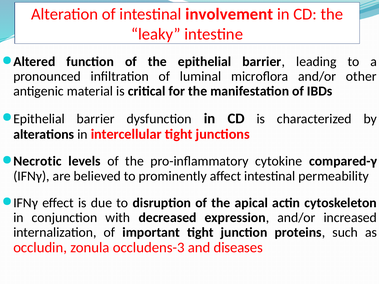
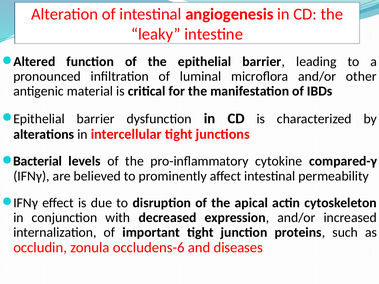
involvement: involvement -> angiogenesis (229, 14)
Necrotic: Necrotic -> Bacterial (38, 161)
occludens-3: occludens-3 -> occludens-6 (149, 248)
